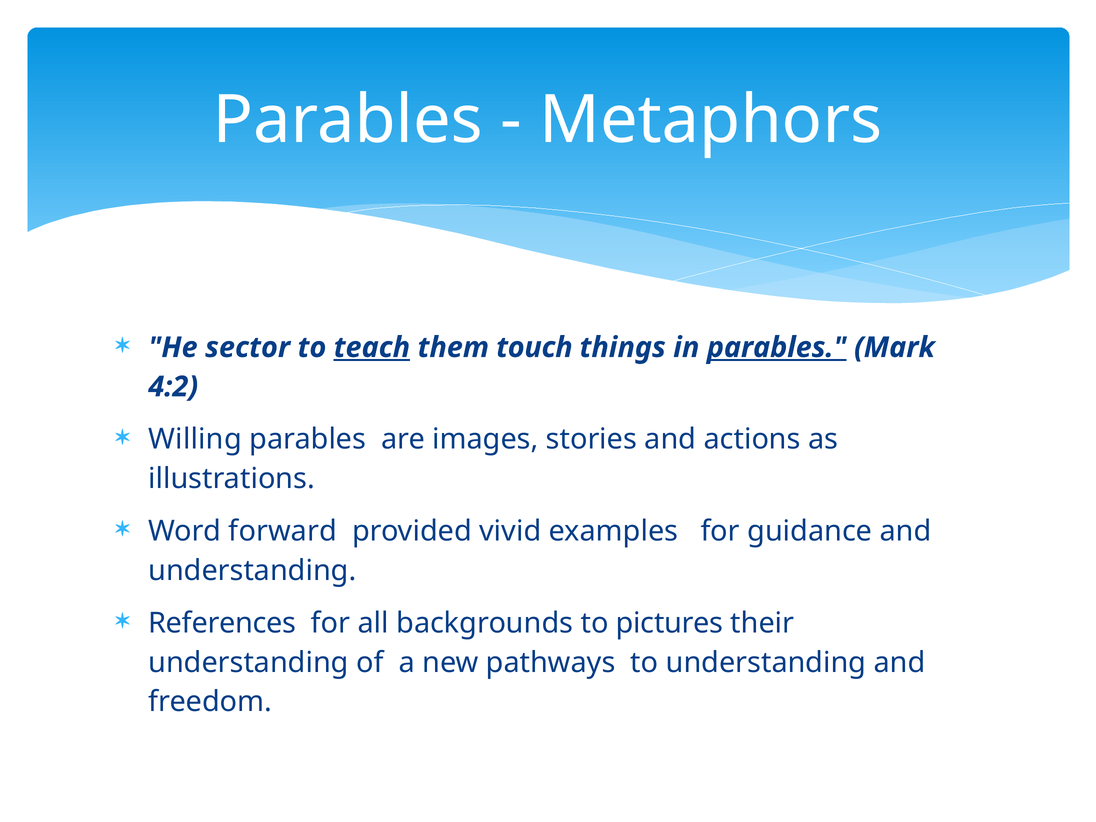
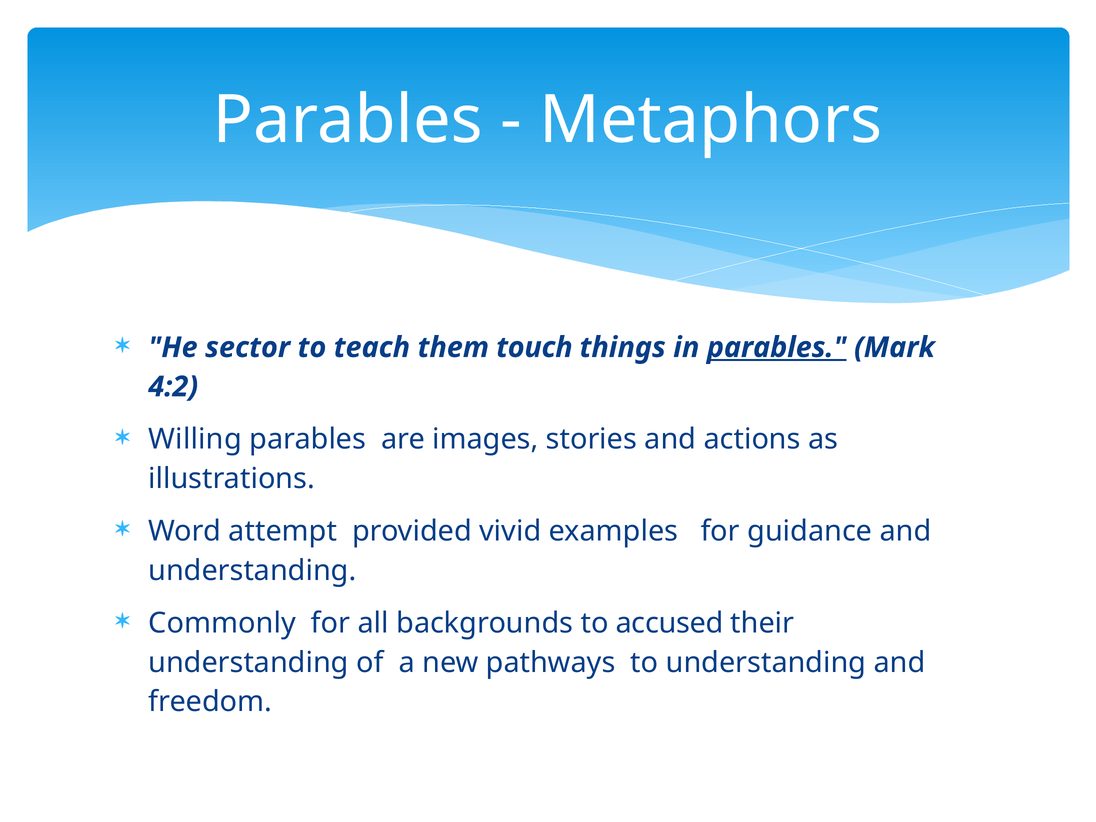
teach underline: present -> none (372, 347)
forward: forward -> attempt (283, 531)
References: References -> Commonly (222, 623)
pictures: pictures -> accused (670, 623)
